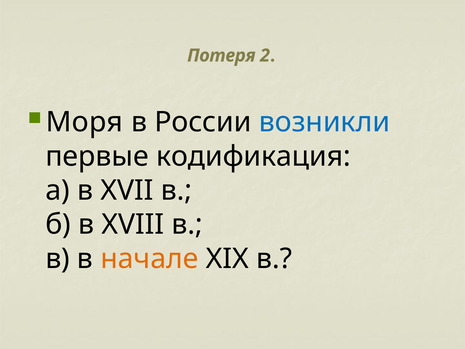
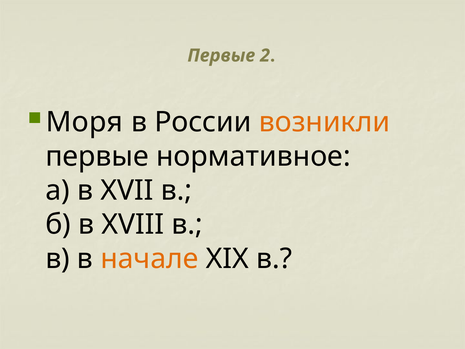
Потеря: Потеря -> Первые (221, 55)
возникли colour: blue -> orange (324, 122)
кодификация: кодификация -> нормативное (253, 156)
